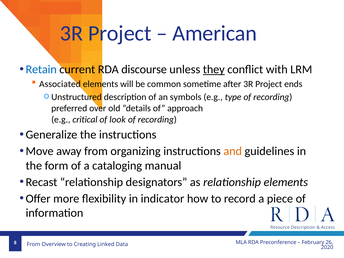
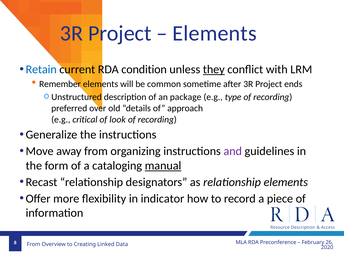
American: American -> Elements (215, 33)
discourse: discourse -> condition (144, 69)
Associated: Associated -> Remember (60, 84)
symbols: symbols -> package (186, 97)
and colour: orange -> purple (233, 151)
manual underline: none -> present (163, 166)
